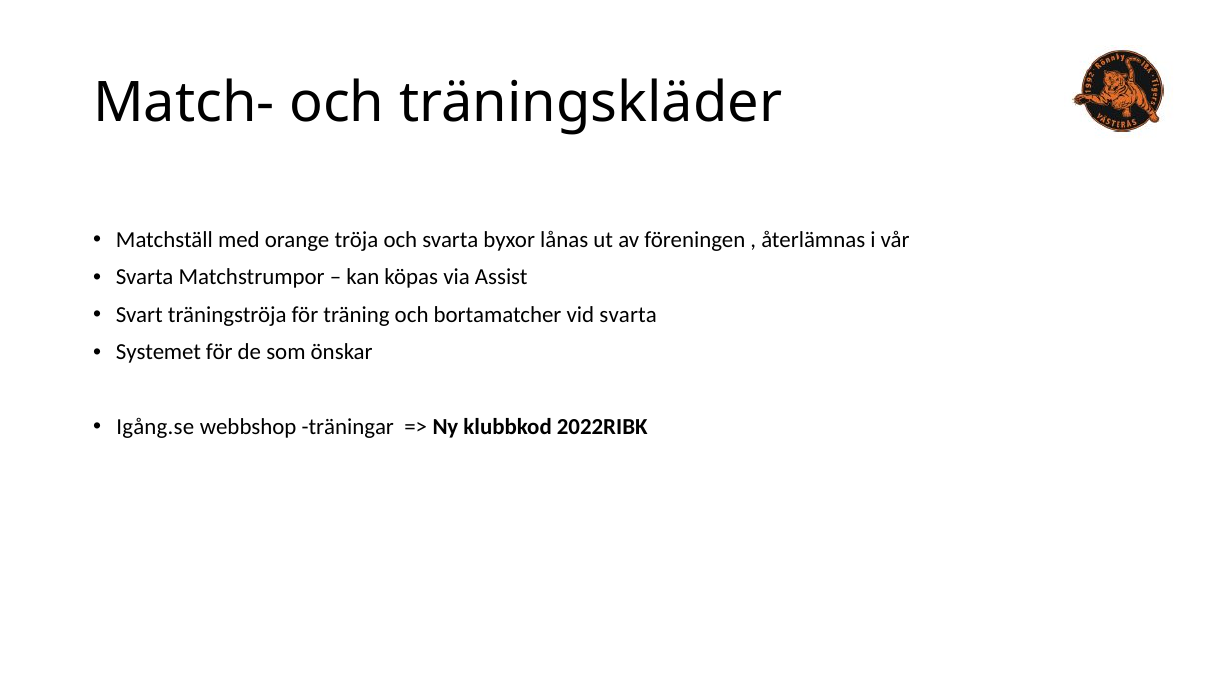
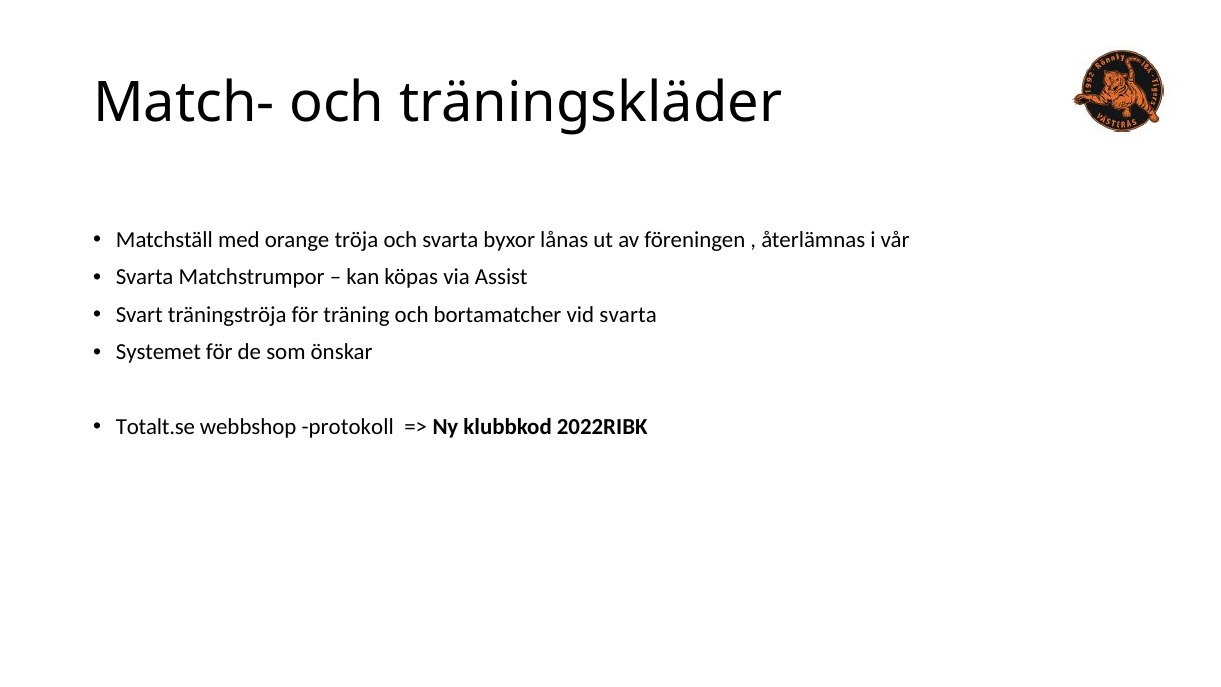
Igång.se: Igång.se -> Totalt.se (155, 427)
träningar: träningar -> protokoll (348, 427)
